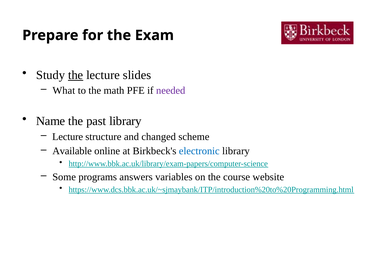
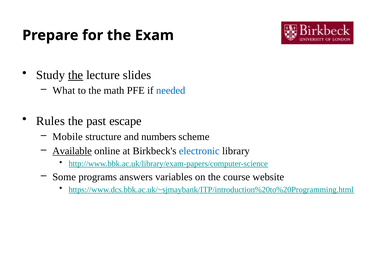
needed colour: purple -> blue (171, 91)
Name: Name -> Rules (51, 121)
past library: library -> escape (125, 121)
Lecture: Lecture -> Mobile (68, 137)
changed: changed -> numbers (159, 137)
Available underline: none -> present (72, 151)
